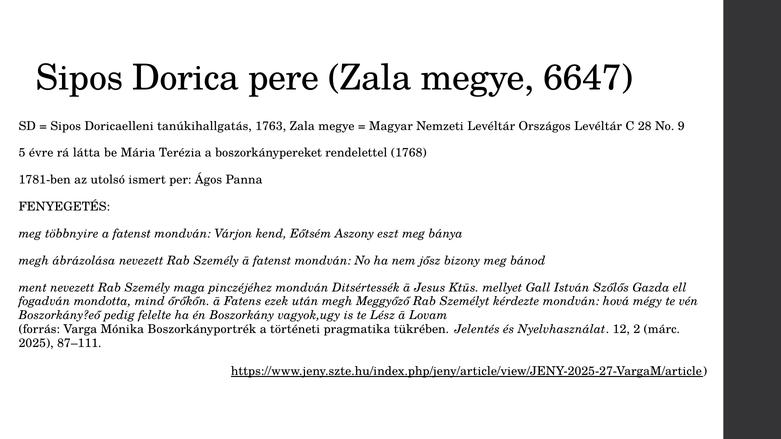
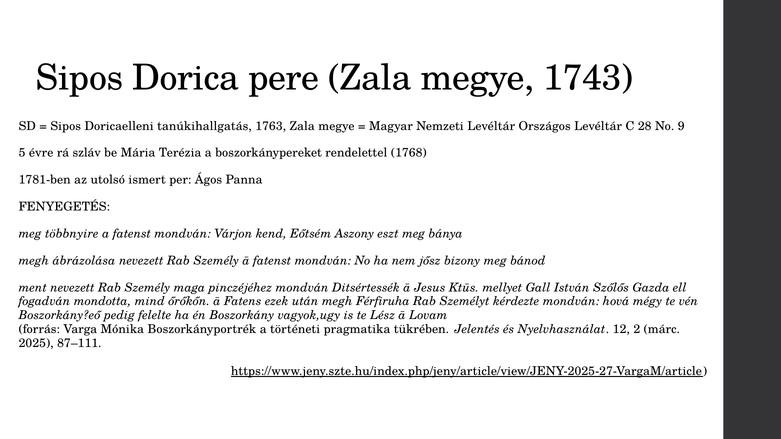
6647: 6647 -> 1743 (588, 78)
látta: látta -> szláv (87, 153)
Meggyőző: Meggyőző -> Férfiruha (383, 302)
